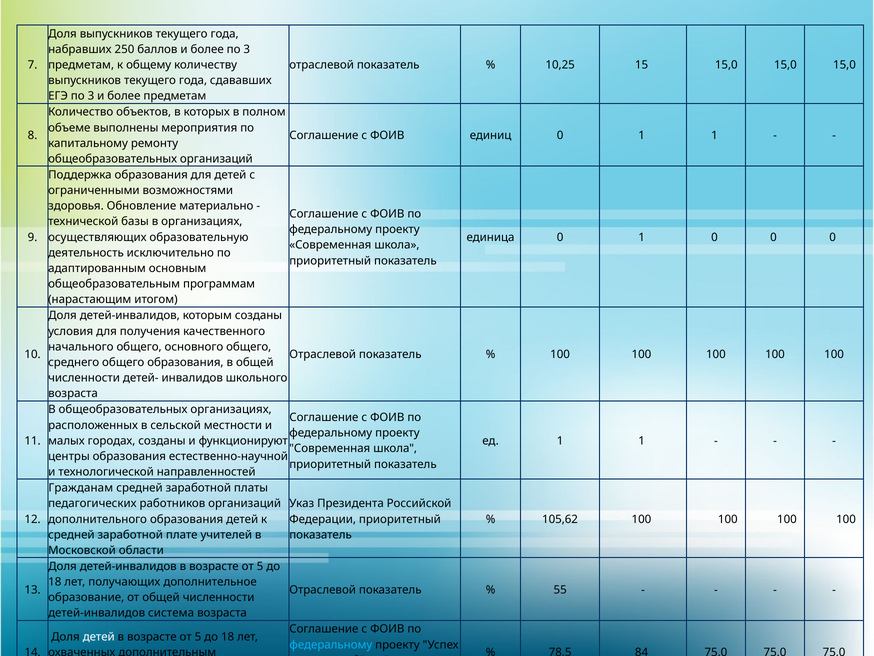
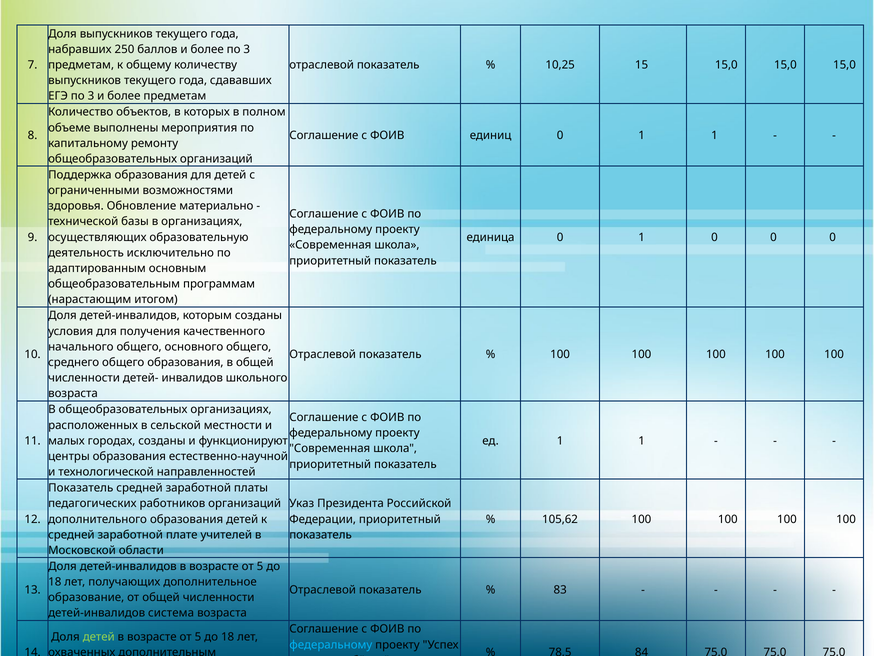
Гражданам: Гражданам -> Показатель (81, 488)
55: 55 -> 83 (560, 589)
детей colour: white -> light green (99, 636)
